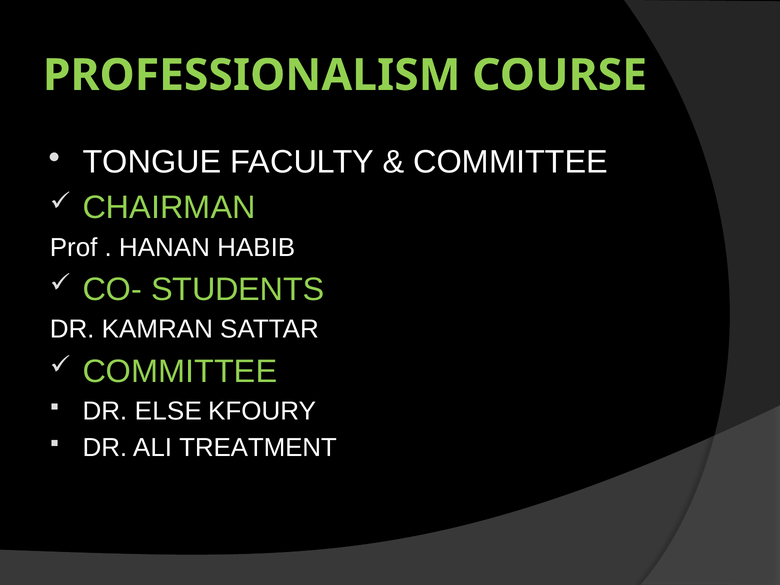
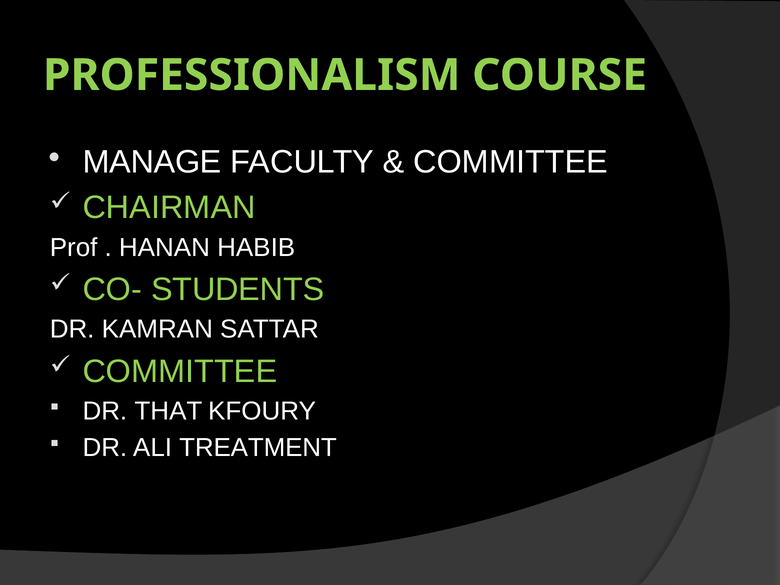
TONGUE: TONGUE -> MANAGE (152, 162)
ELSE: ELSE -> THAT (168, 411)
